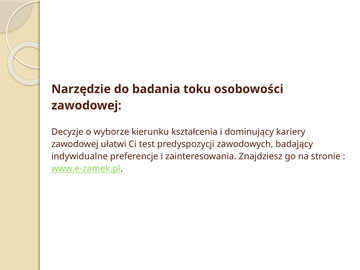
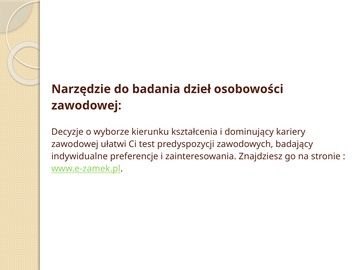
toku: toku -> dzieł (197, 89)
